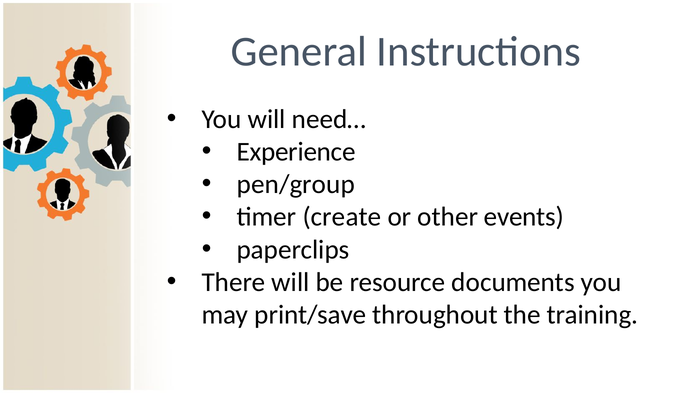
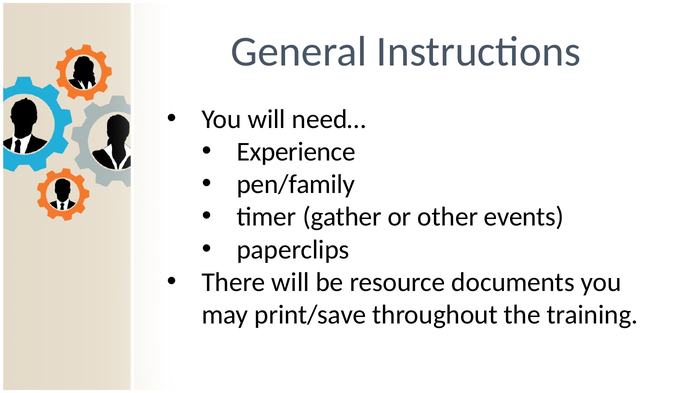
pen/group: pen/group -> pen/family (296, 184)
create: create -> gather (342, 217)
